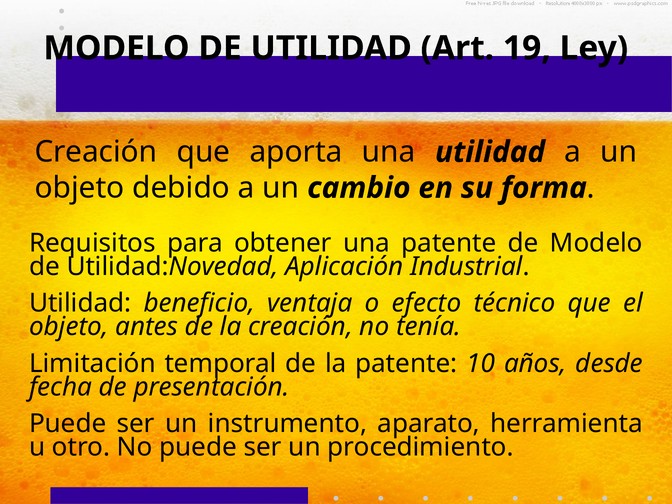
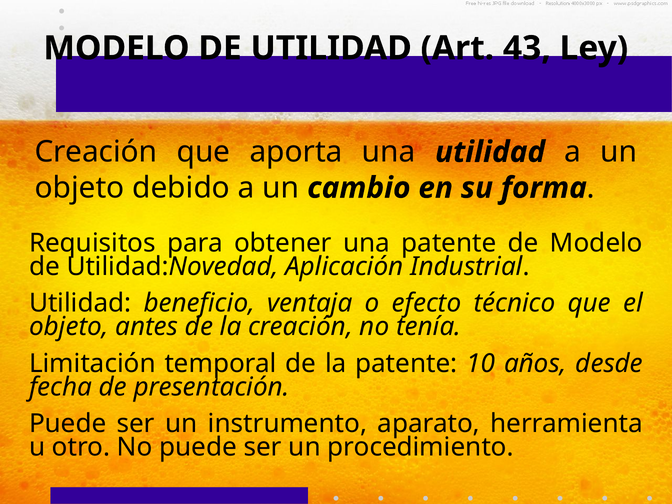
19: 19 -> 43 (527, 48)
